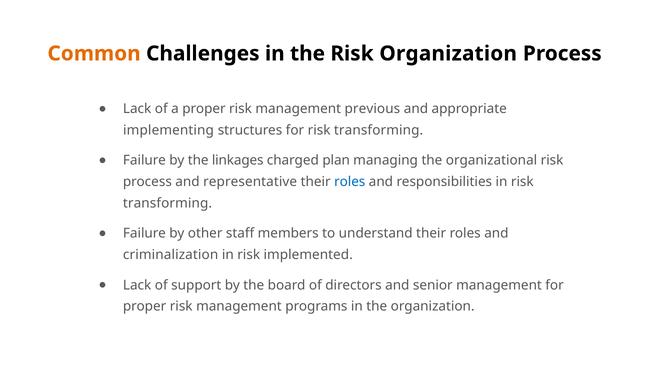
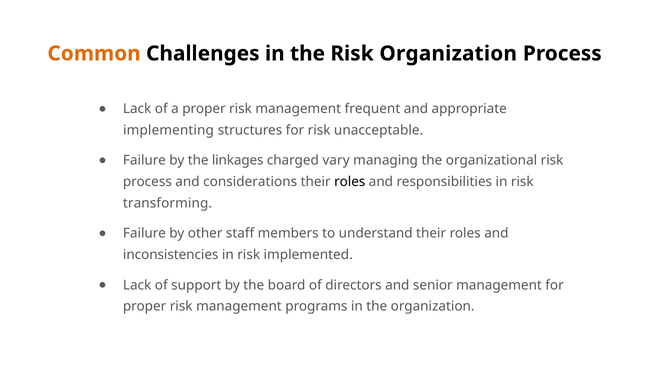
previous: previous -> frequent (372, 109)
for risk transforming: transforming -> unacceptable (379, 130)
plan: plan -> vary (336, 160)
representative: representative -> considerations (250, 182)
roles colour: blue -> black (350, 182)
criminalization: criminalization -> inconsistencies (171, 255)
